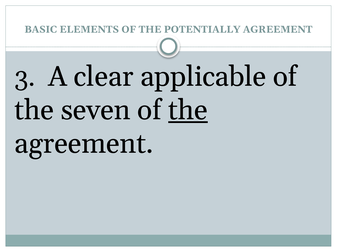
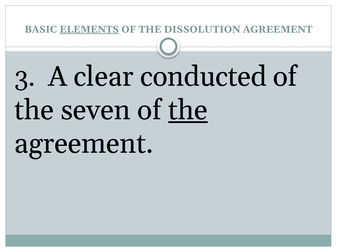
ELEMENTS underline: none -> present (89, 30)
POTENTIALLY: POTENTIALLY -> DISSOLUTION (202, 30)
applicable: applicable -> conducted (203, 77)
